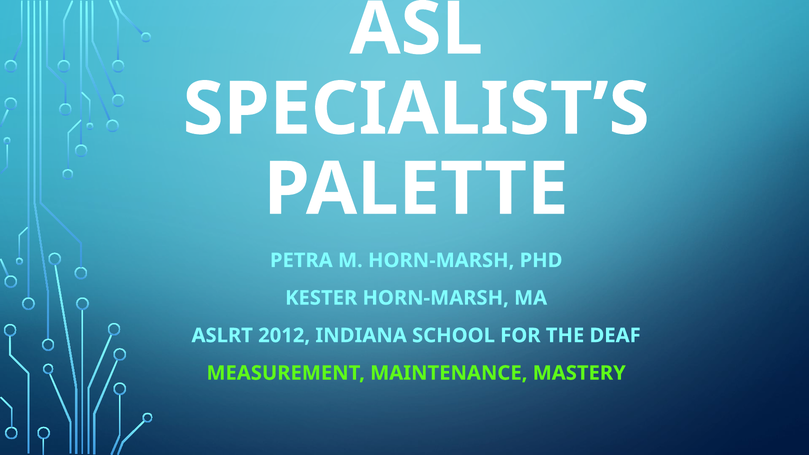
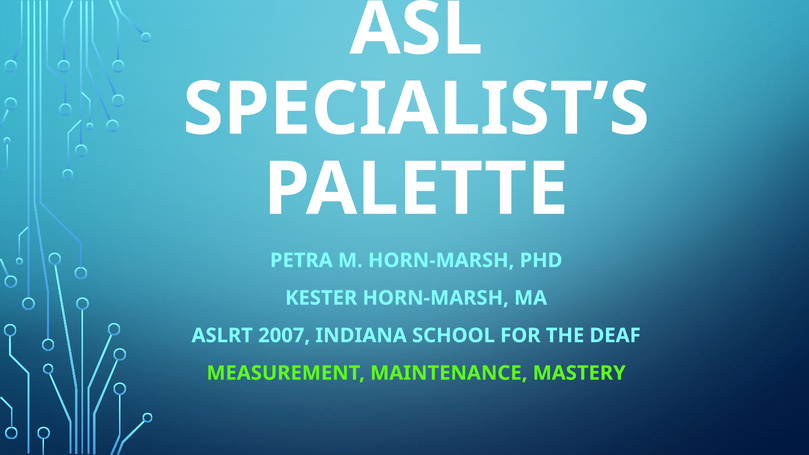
2012: 2012 -> 2007 (284, 336)
